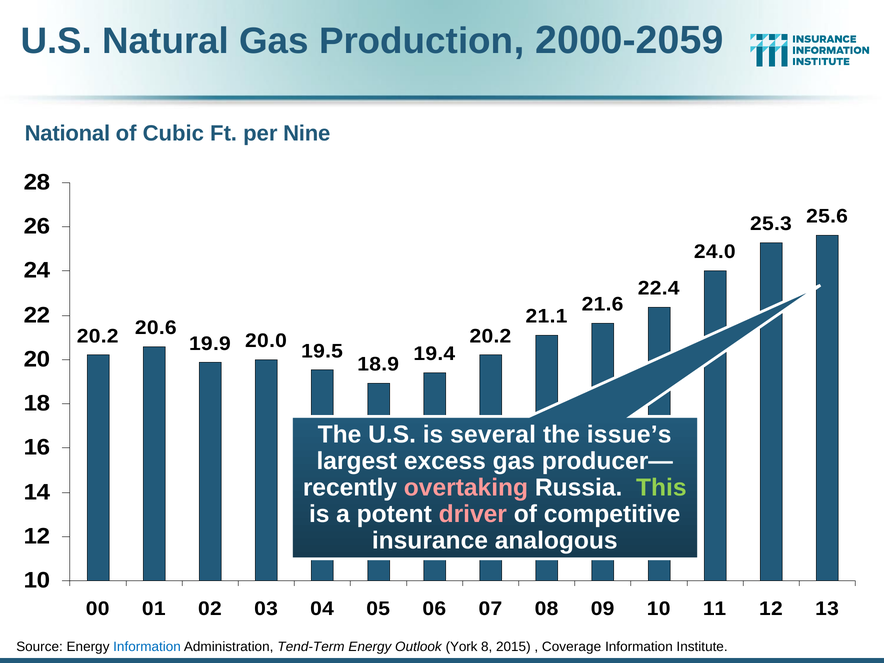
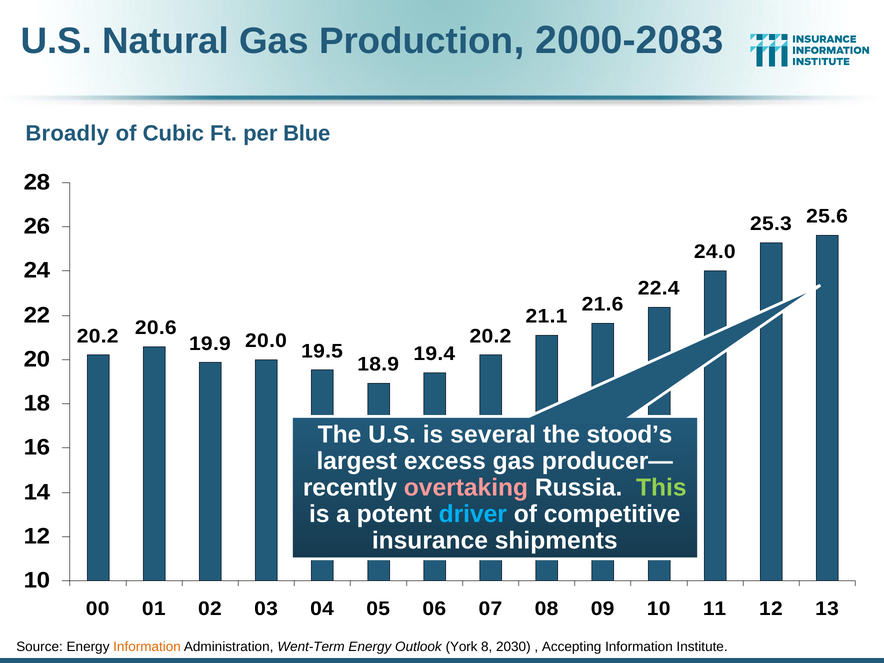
2000-2059: 2000-2059 -> 2000-2083 (629, 40)
National: National -> Broadly (67, 133)
Nine: Nine -> Blue (307, 133)
issue’s: issue’s -> stood’s (629, 434)
driver colour: pink -> light blue (473, 514)
analogous: analogous -> shipments (556, 541)
Information colour: blue -> orange (147, 647)
Tend-Term: Tend-Term -> Went-Term (311, 647)
2015: 2015 -> 2030 (513, 647)
Coverage: Coverage -> Accepting (572, 647)
